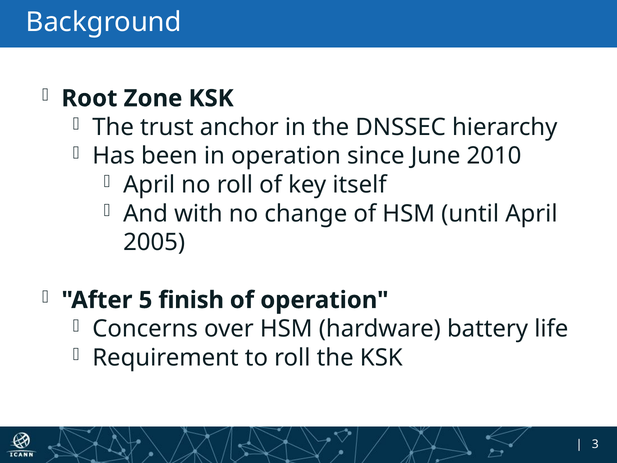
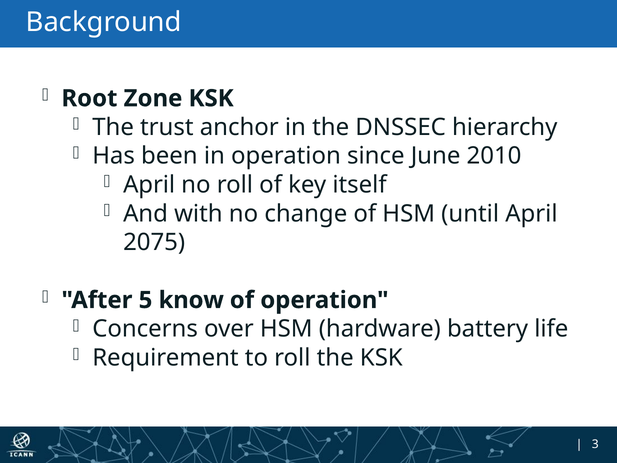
2005: 2005 -> 2075 (154, 242)
finish: finish -> know (191, 300)
